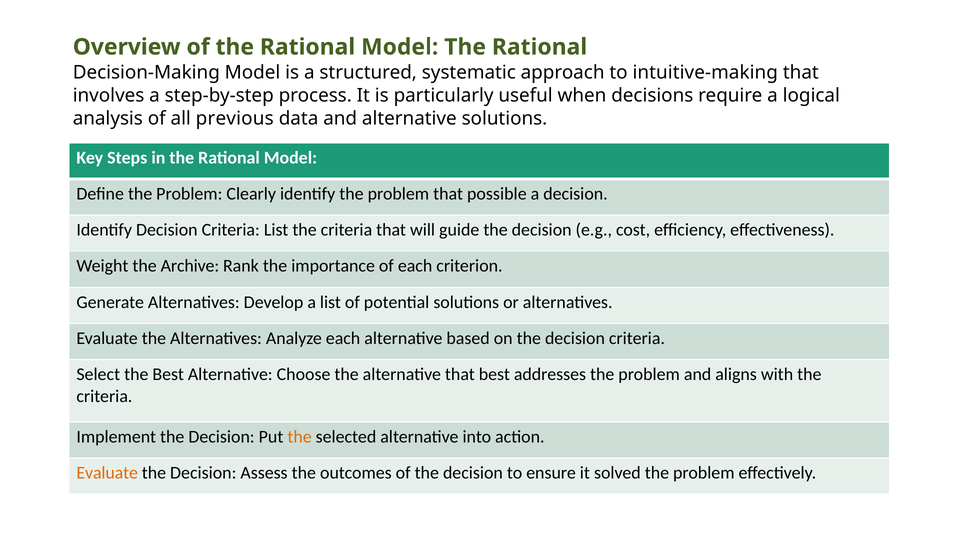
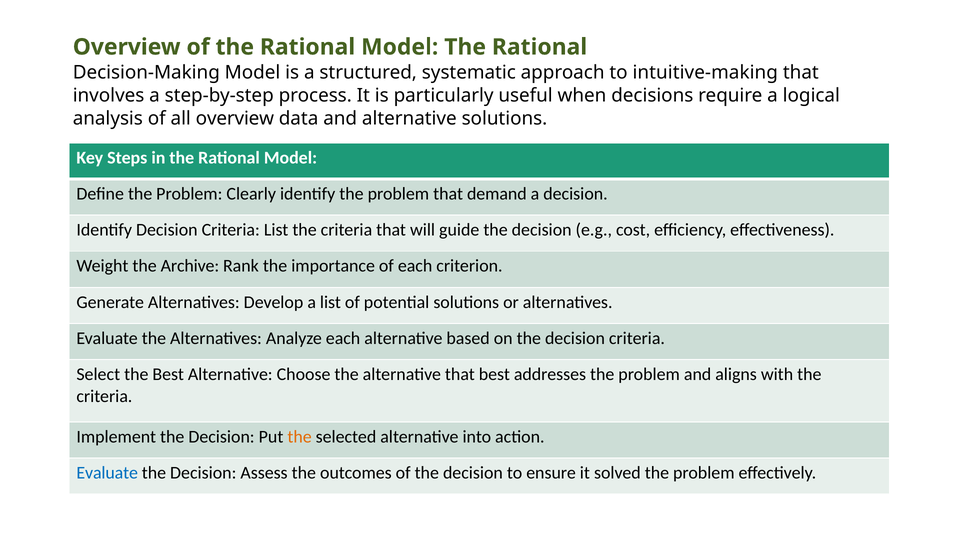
all previous: previous -> overview (235, 119)
possible: possible -> demand (497, 194)
Evaluate colour: orange -> blue (107, 473)
